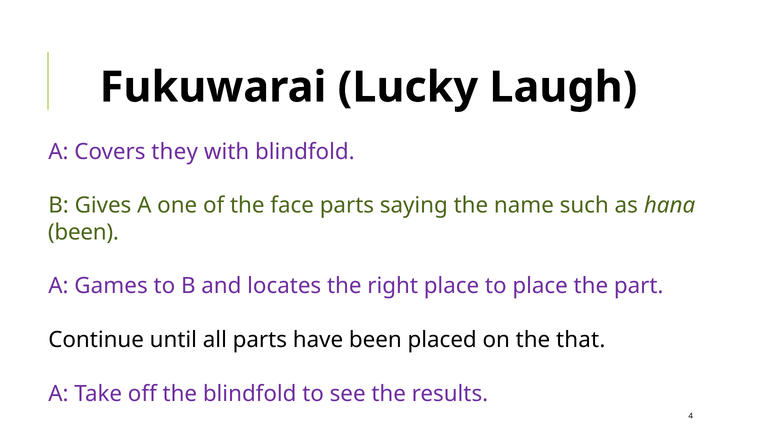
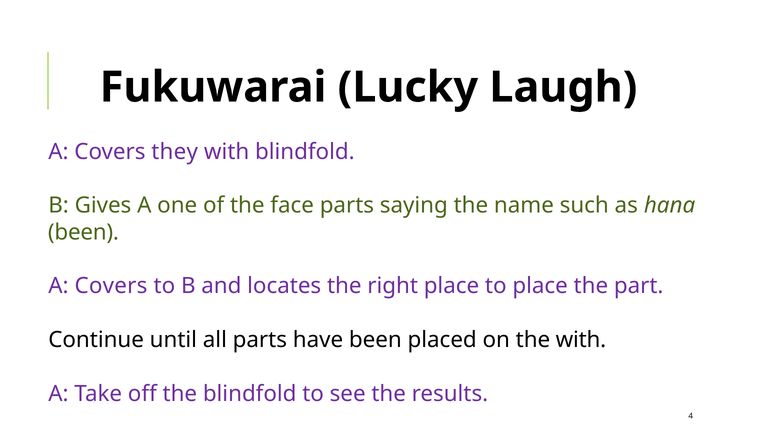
Games: Games -> Covers (111, 286)
the that: that -> with (581, 340)
